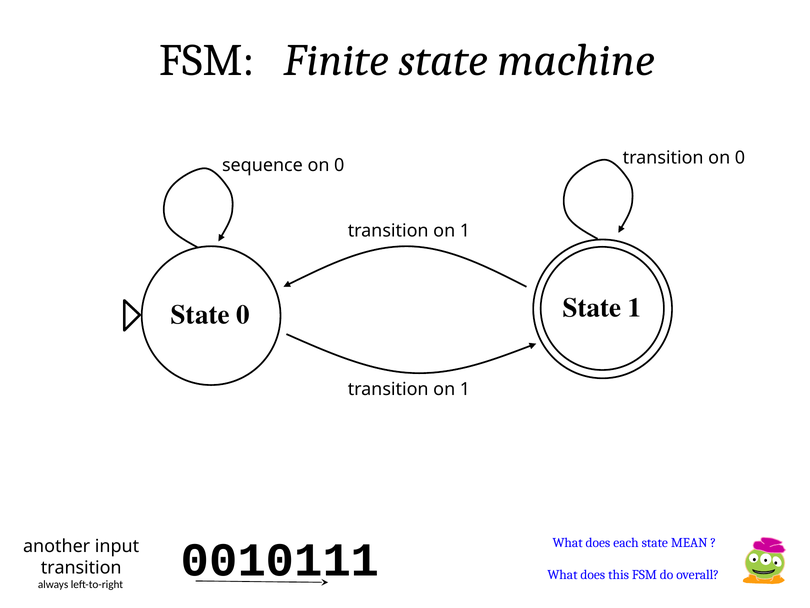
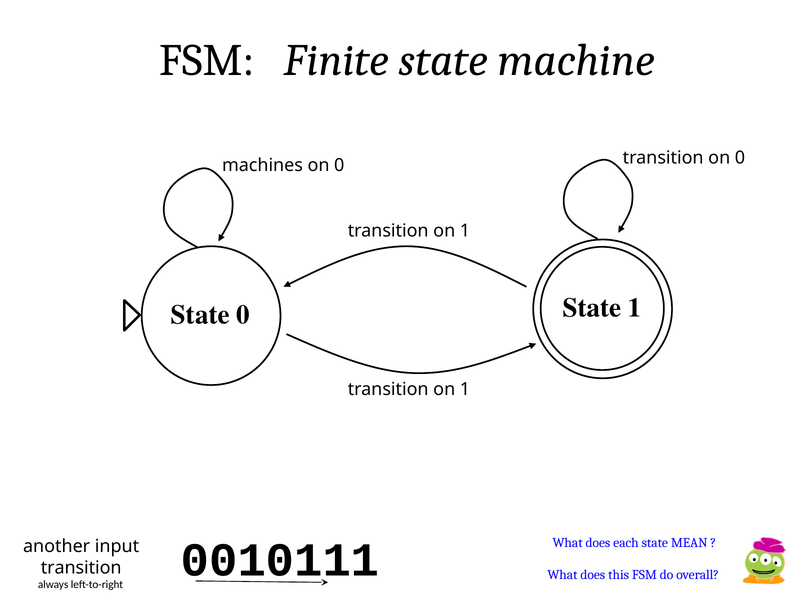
sequence: sequence -> machines (262, 165)
